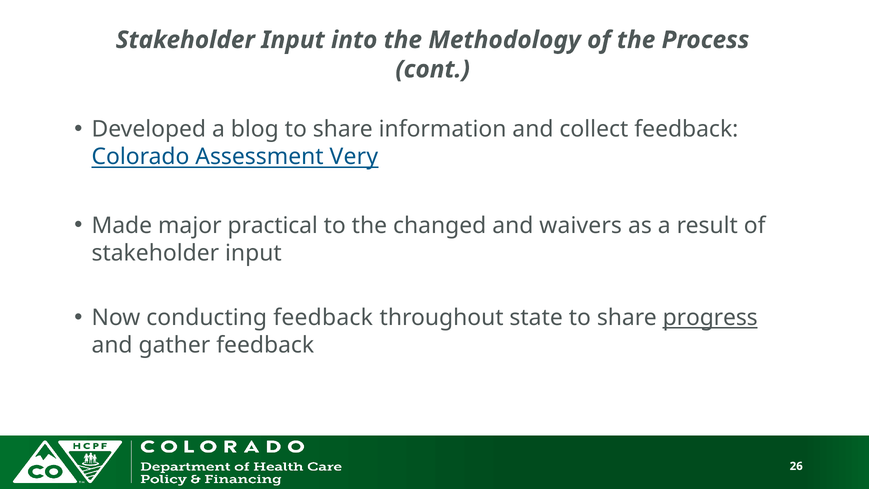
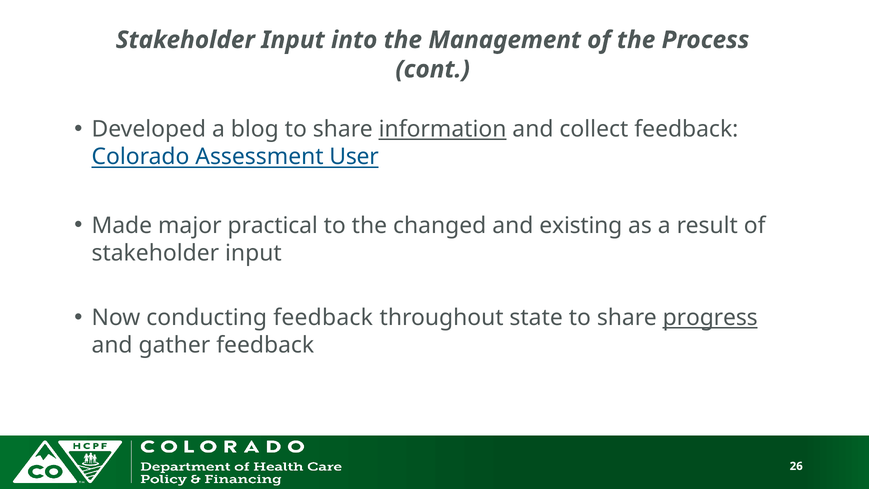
Methodology: Methodology -> Management (505, 40)
information underline: none -> present (443, 129)
Very: Very -> User (354, 157)
waivers: waivers -> existing (581, 225)
